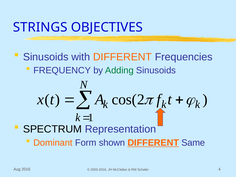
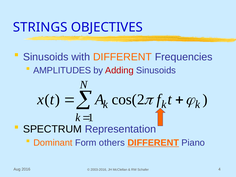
FREQUENCY: FREQUENCY -> AMPLITUDES (62, 70)
Adding colour: green -> red (119, 70)
shown: shown -> others (112, 143)
Same: Same -> Piano (193, 143)
